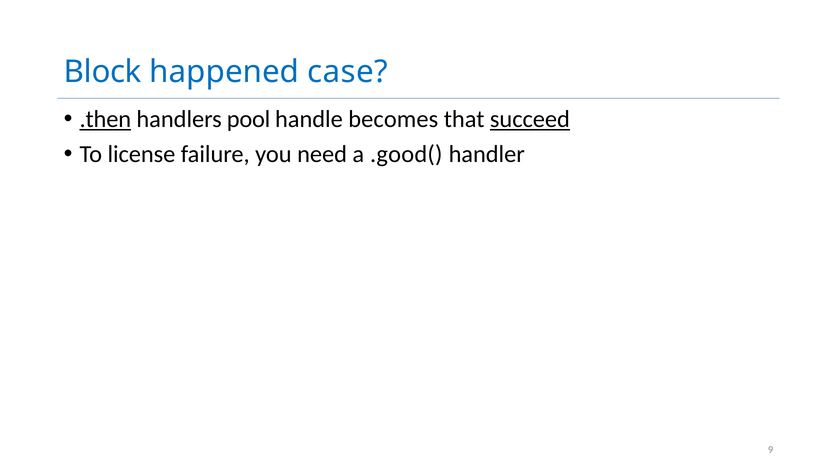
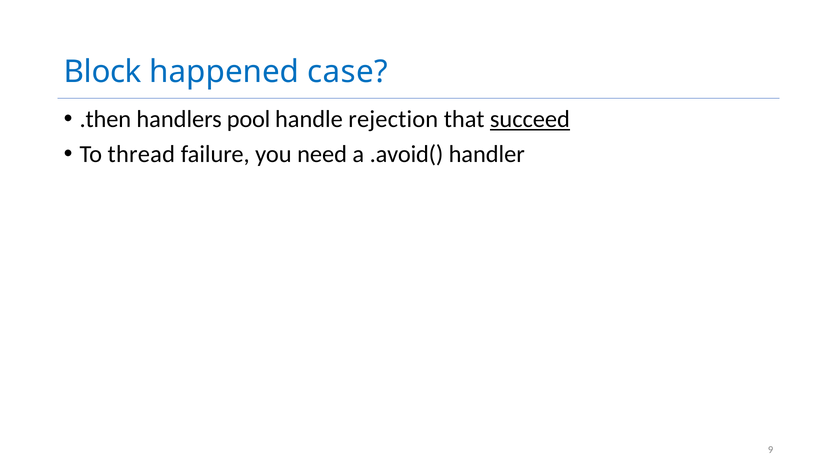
.then underline: present -> none (105, 119)
becomes: becomes -> rejection (393, 119)
license: license -> thread (141, 154)
.good(: .good( -> .avoid( (406, 154)
